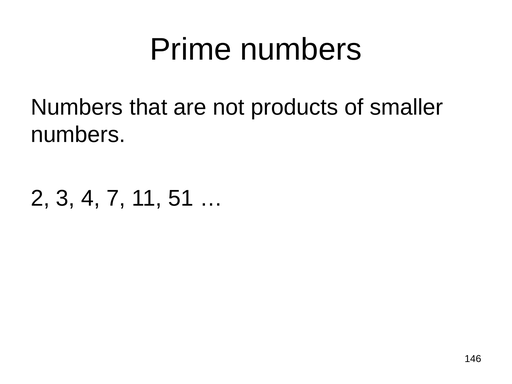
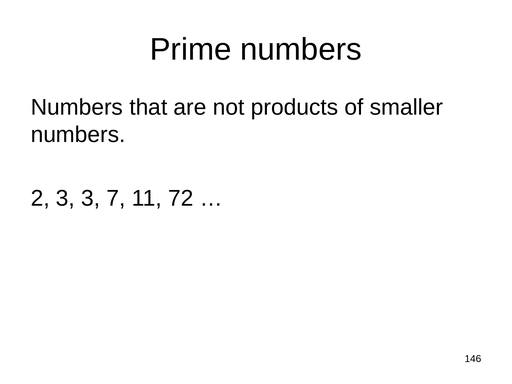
3 4: 4 -> 3 (91, 198)
51: 51 -> 72 (181, 198)
